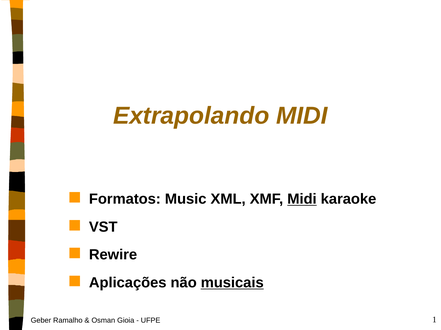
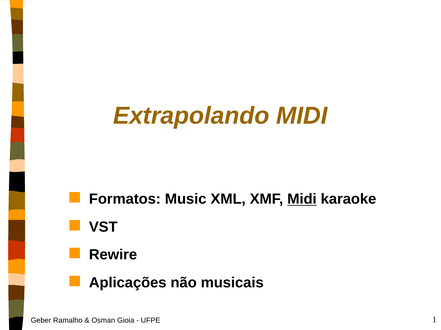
musicais underline: present -> none (232, 283)
